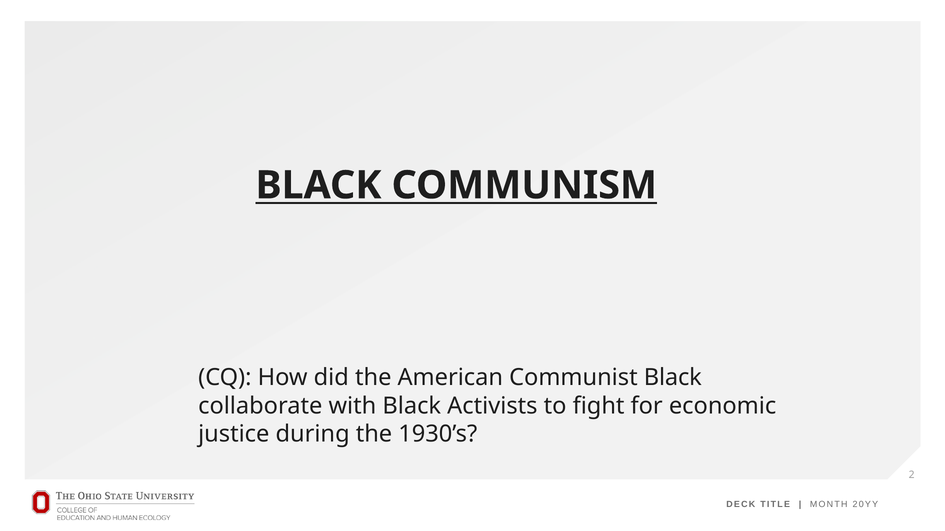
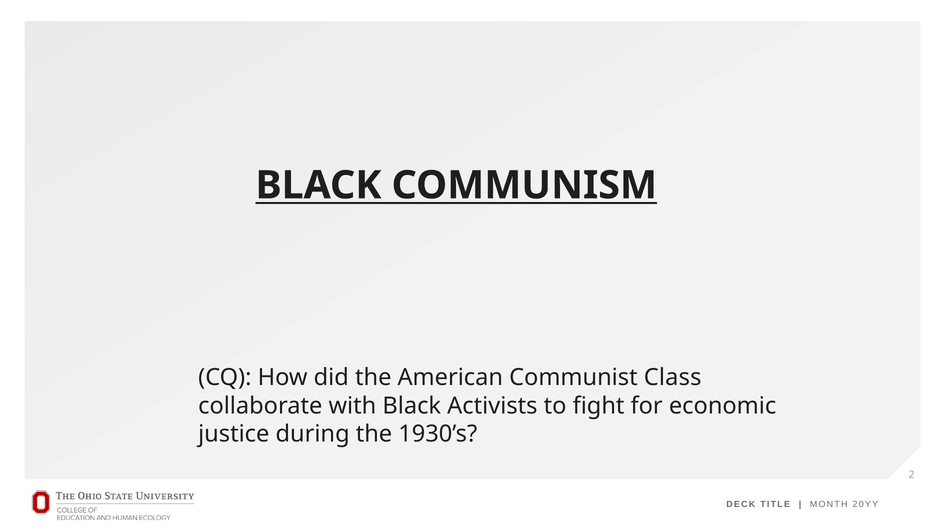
Communist Black: Black -> Class (673, 378)
